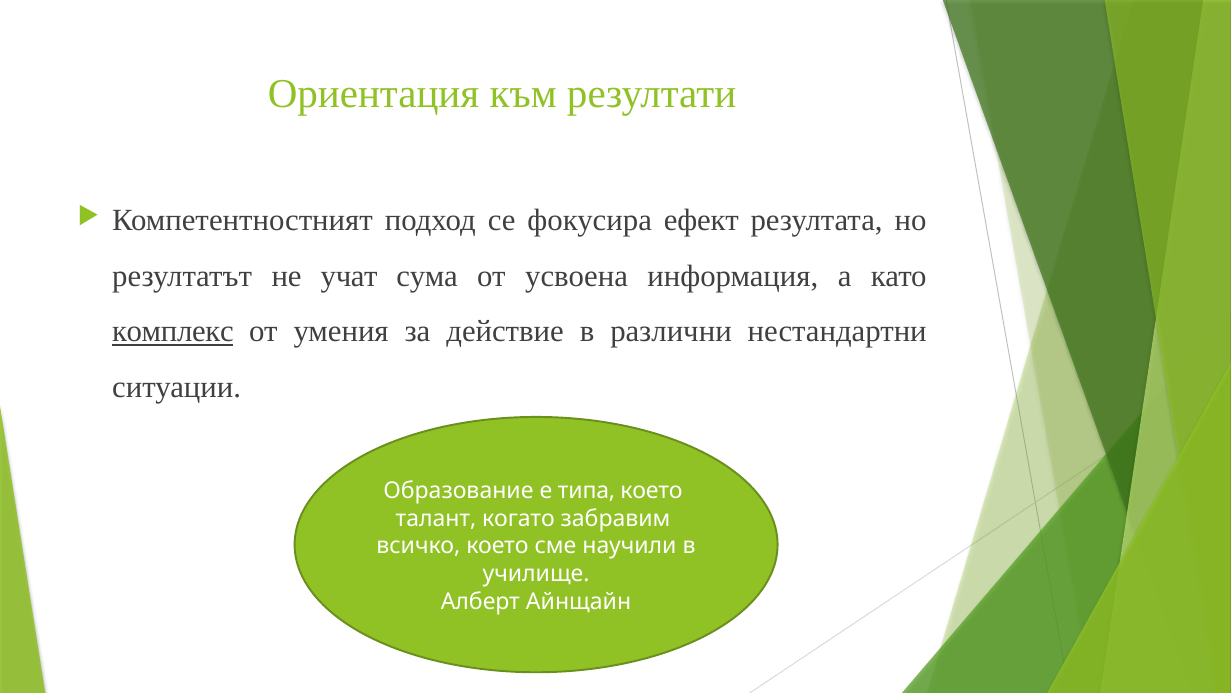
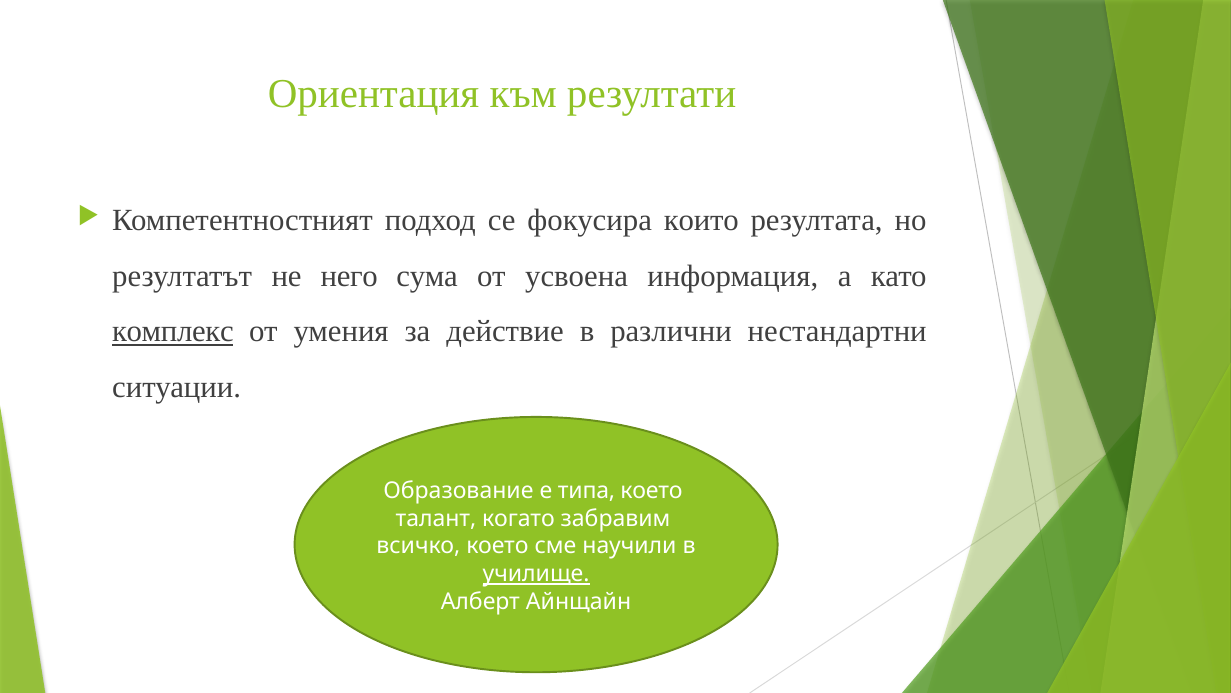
ефект: ефект -> които (701, 220)
учат: учат -> него (349, 276)
училище underline: none -> present (536, 573)
